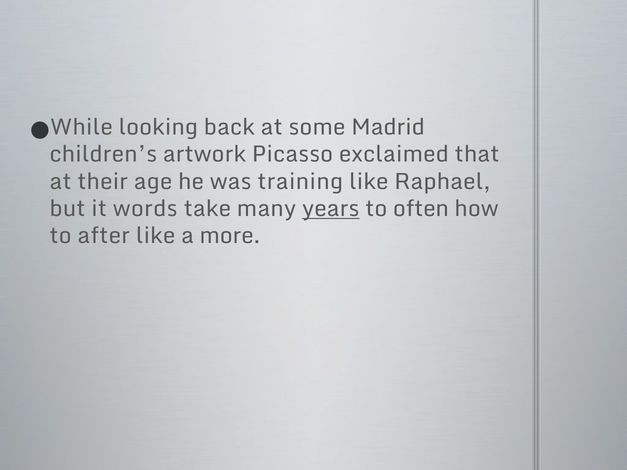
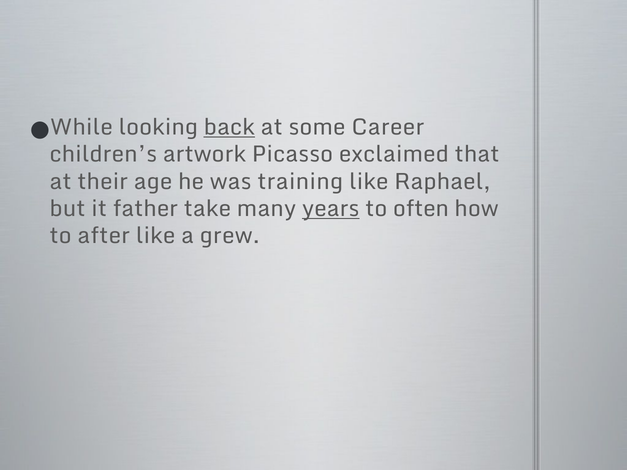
back underline: none -> present (229, 127)
Madrid: Madrid -> Career (388, 127)
words: words -> father (145, 209)
more: more -> grew (230, 236)
